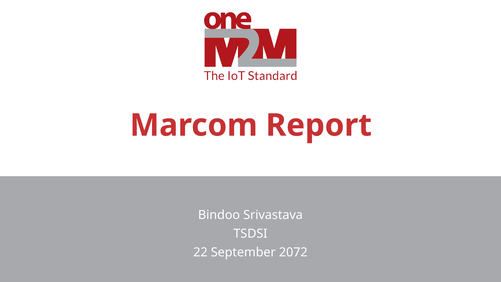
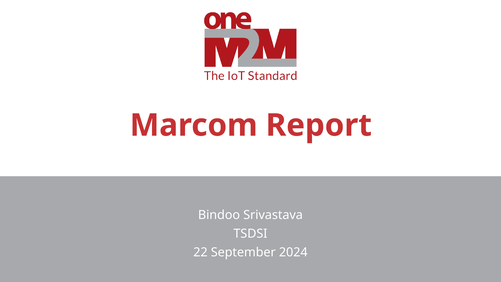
2072: 2072 -> 2024 (293, 252)
